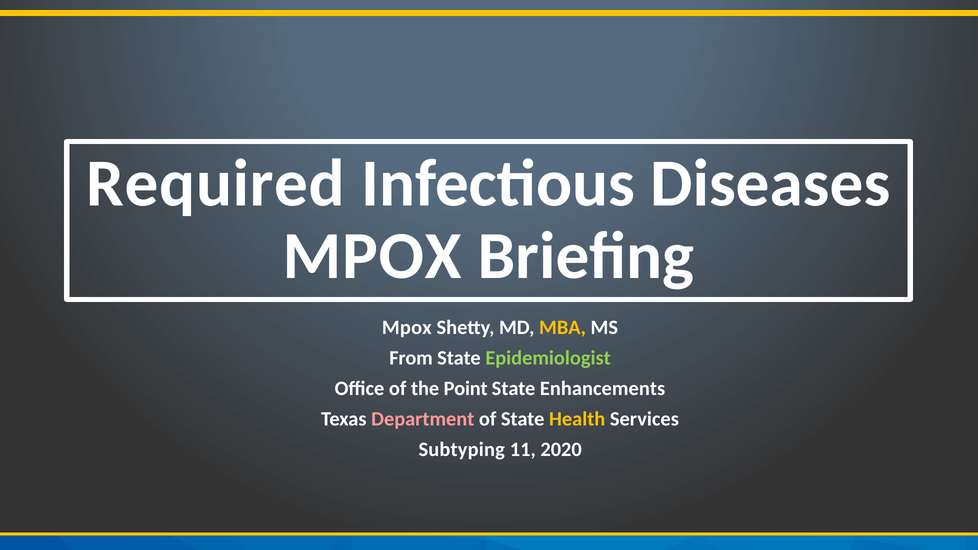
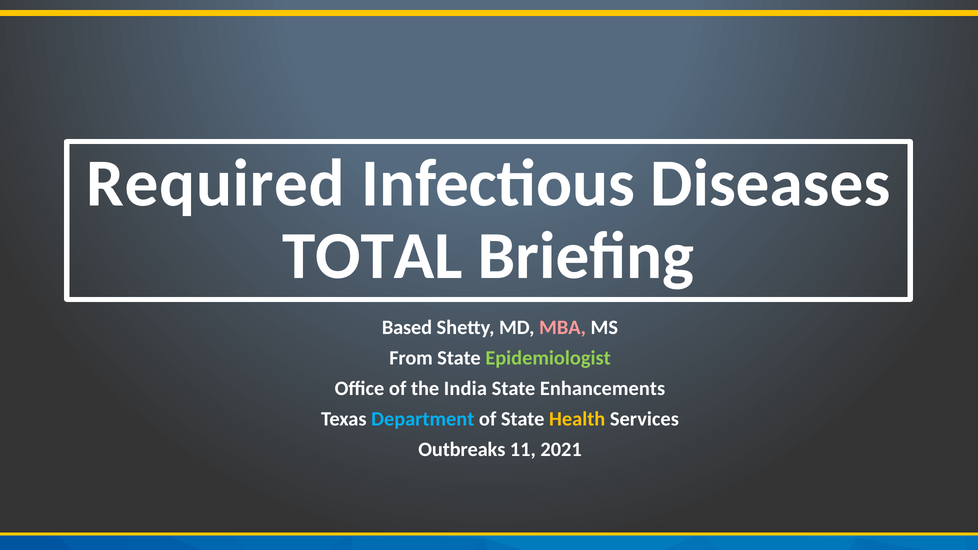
MPOX: MPOX -> TOTAL (373, 256)
Mpox: Mpox -> Based (407, 327)
MBA colour: yellow -> pink (563, 327)
Point: Point -> India (465, 389)
Department colour: pink -> light blue (423, 419)
Subtyping: Subtyping -> Outbreaks (462, 450)
2020: 2020 -> 2021 (561, 450)
